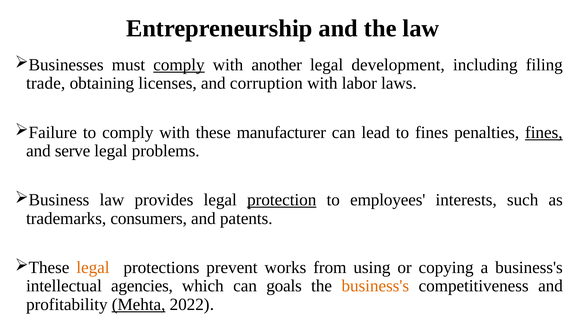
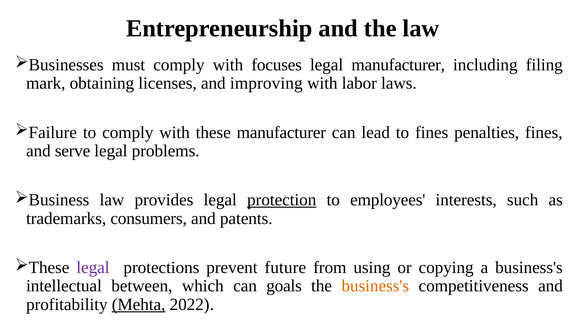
comply underline: present -> none (179, 65)
another: another -> focuses (277, 65)
legal development: development -> manufacturer (398, 65)
trade: trade -> mark (46, 83)
corruption: corruption -> improving (266, 83)
fines underline: present -> none (544, 132)
legal colour: orange -> purple (93, 268)
works: works -> future (285, 268)
agencies: agencies -> between (142, 286)
